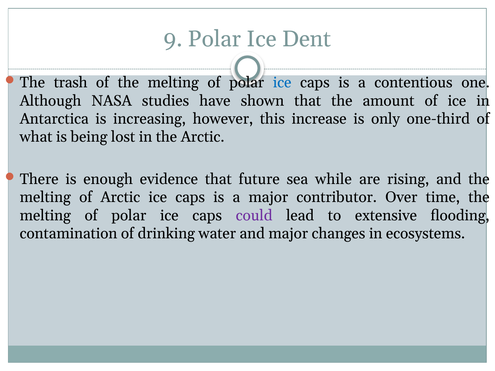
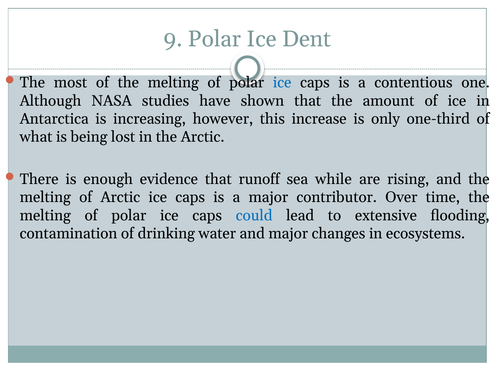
trash: trash -> most (71, 83)
future: future -> runoff (259, 179)
could colour: purple -> blue (254, 216)
